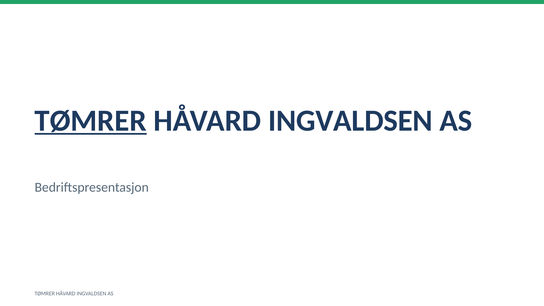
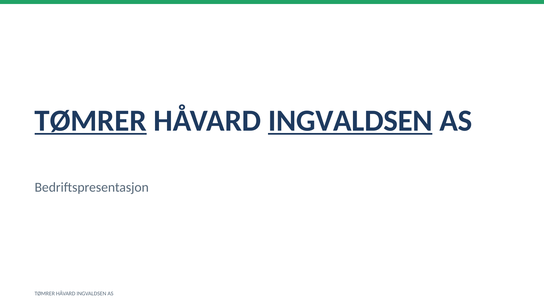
INGVALDSEN underline: none -> present (350, 121)
